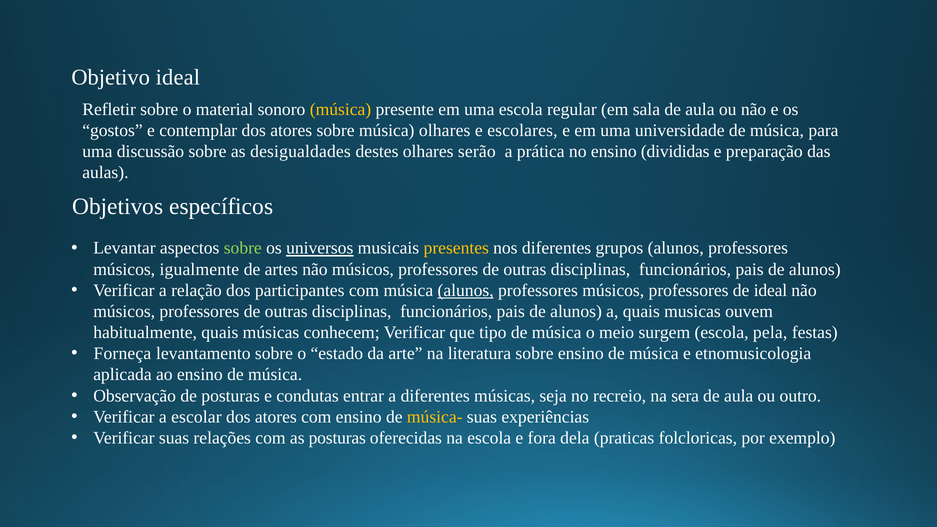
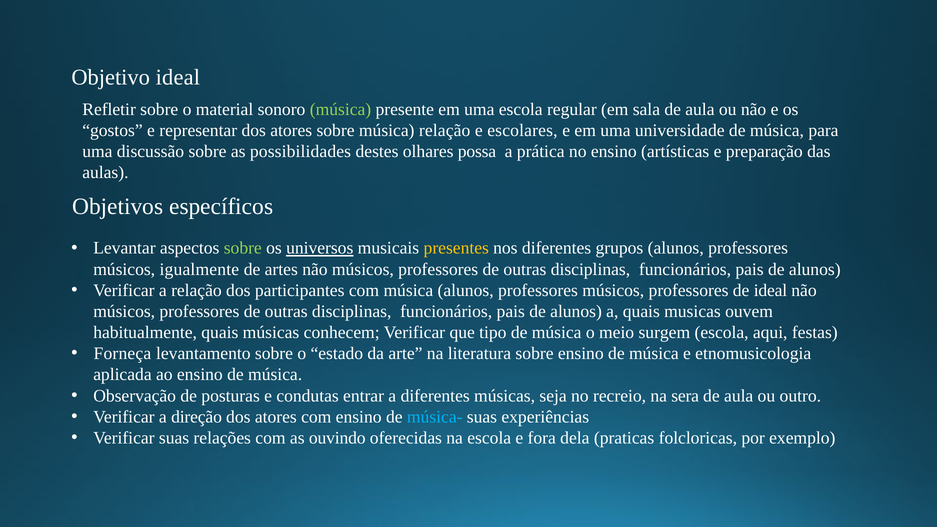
música colour: yellow -> light green (341, 109)
contemplar: contemplar -> representar (198, 130)
música olhares: olhares -> relação (445, 130)
desigualdades: desigualdades -> possibilidades (300, 151)
serão: serão -> possa (477, 151)
divididas: divididas -> artísticas (675, 151)
alunos underline: present -> none (466, 290)
pela: pela -> aqui (770, 333)
escolar: escolar -> direção (197, 417)
música- colour: yellow -> light blue (435, 417)
as posturas: posturas -> ouvindo (337, 438)
